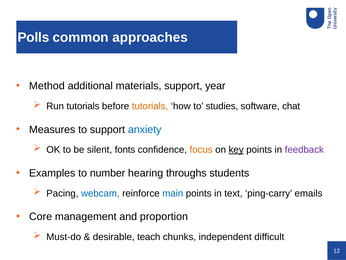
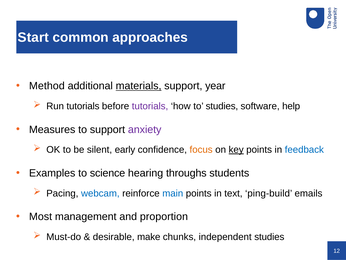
Polls: Polls -> Start (33, 37)
materials underline: none -> present (139, 86)
tutorials colour: orange -> purple (150, 106)
chat: chat -> help (291, 106)
anxiety colour: blue -> purple (145, 129)
fonts: fonts -> early (125, 149)
feedback colour: purple -> blue (304, 149)
number: number -> science (108, 173)
ping-carry: ping-carry -> ping-build (269, 193)
Core: Core -> Most (41, 216)
teach: teach -> make (149, 237)
independent difficult: difficult -> studies (269, 237)
